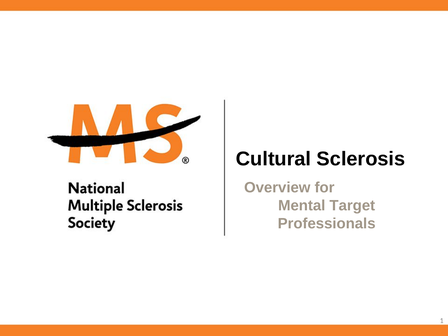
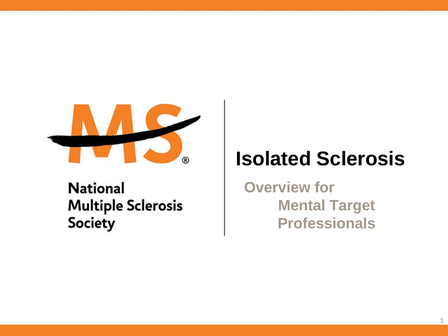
Cultural: Cultural -> Isolated (274, 159)
